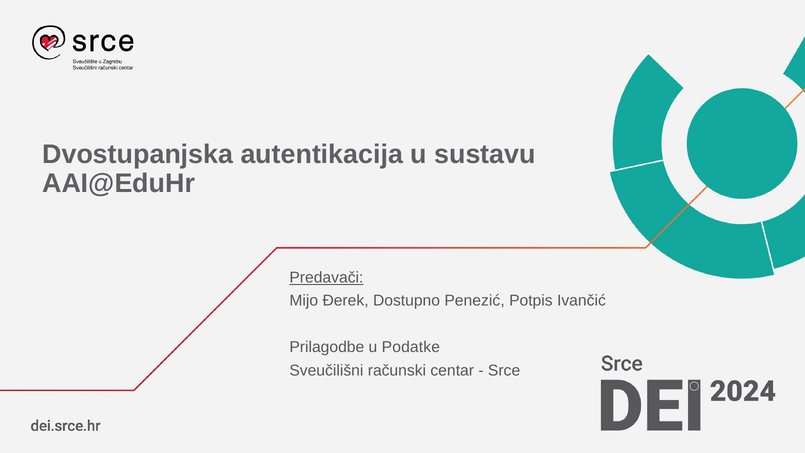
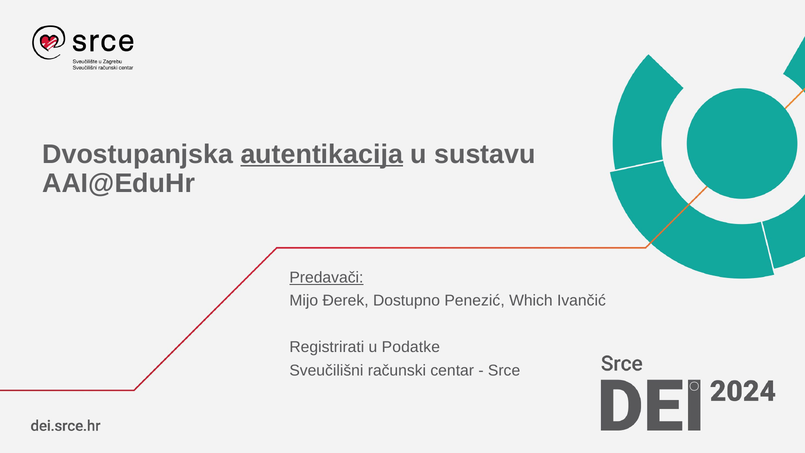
autentikacija underline: none -> present (322, 154)
Potpis: Potpis -> Which (531, 301)
Prilagodbe: Prilagodbe -> Registrirati (327, 347)
